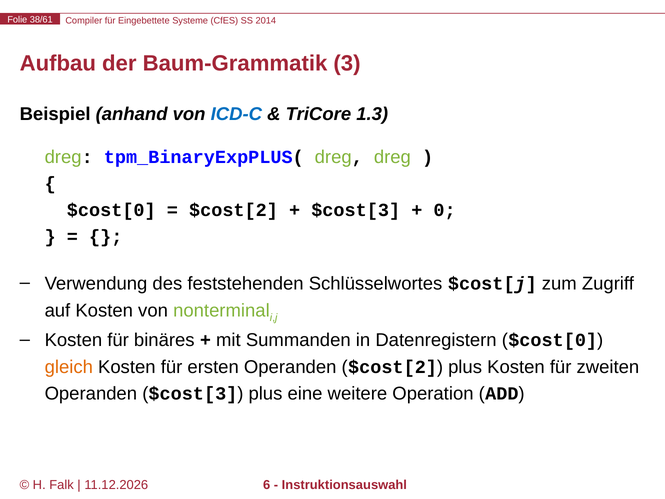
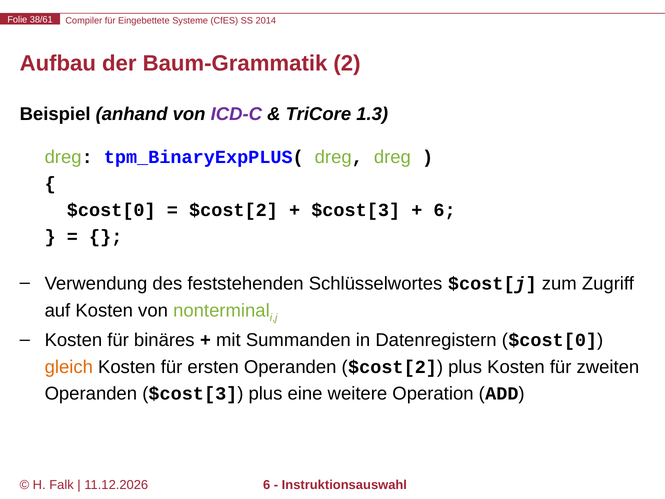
3: 3 -> 2 (347, 63)
ICD-C colour: blue -> purple (236, 114)
0: 0 -> 6 (445, 210)
